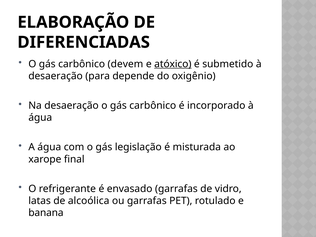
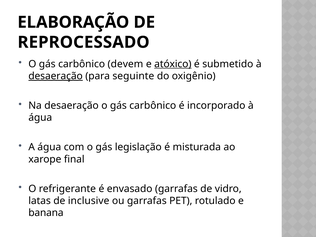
DIFERENCIADAS: DIFERENCIADAS -> REPROCESSADO (84, 42)
desaeração underline: none -> present (56, 76)
depende: depende -> seguinte (133, 76)
alcoólica: alcoólica -> inclusive (89, 201)
